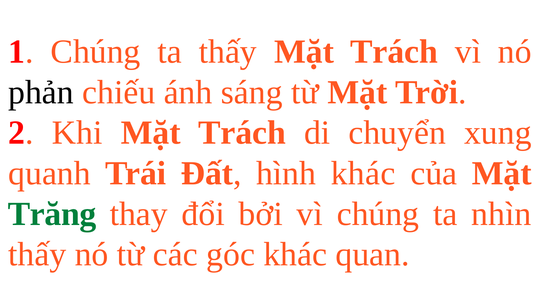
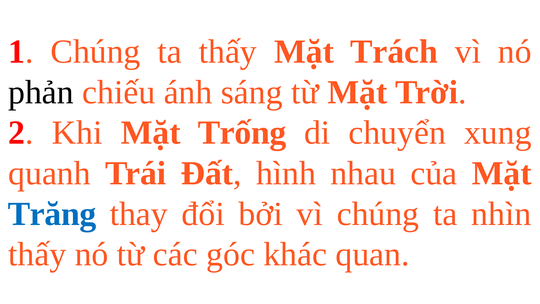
Khi Mặt Trách: Trách -> Trống (242, 133)
hình khác: khác -> nhau (363, 173)
Trăng colour: green -> blue (52, 214)
